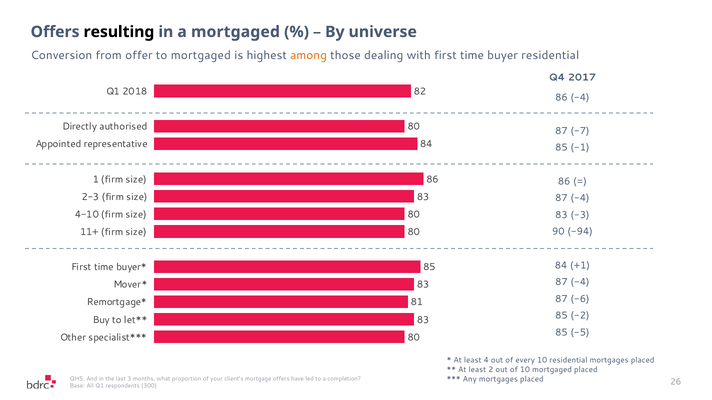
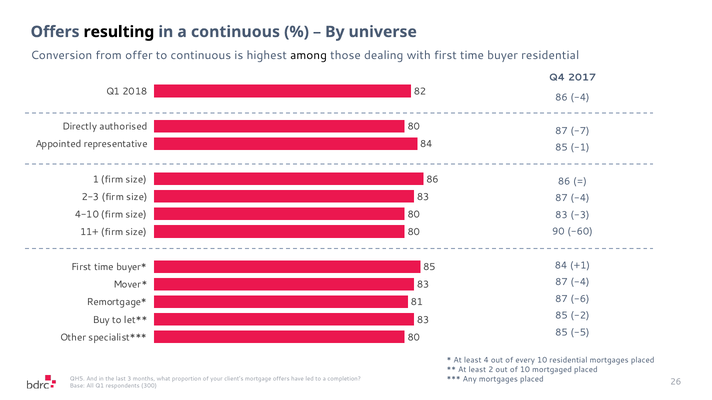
a mortgaged: mortgaged -> continuous (235, 32)
to mortgaged: mortgaged -> continuous (201, 55)
among colour: orange -> black (309, 55)
-94: -94 -> -60 (580, 232)
